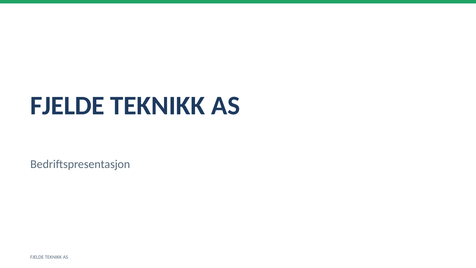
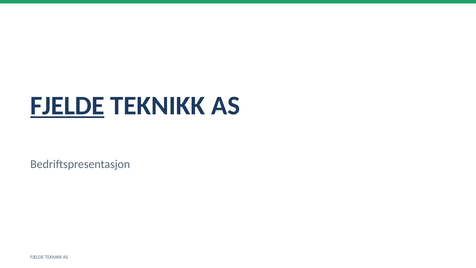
FJELDE underline: none -> present (67, 106)
